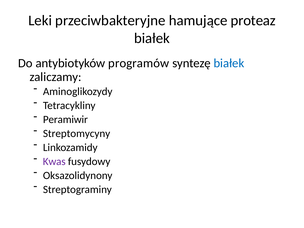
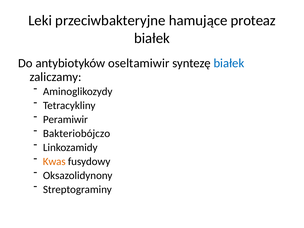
programów: programów -> oseltamiwir (139, 63)
Streptomycyny: Streptomycyny -> Bakteriobójczo (77, 134)
Kwas colour: purple -> orange (54, 161)
